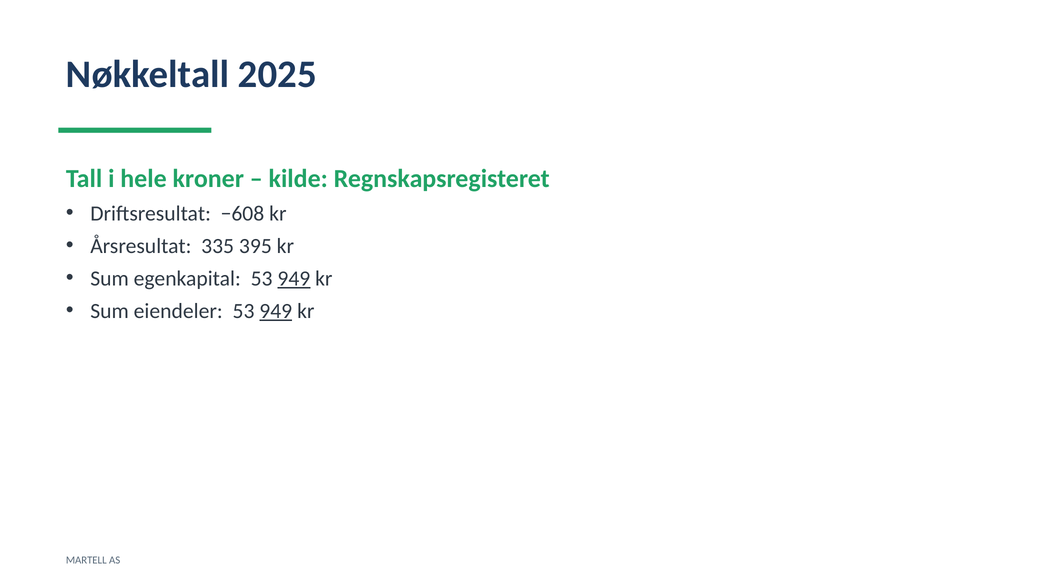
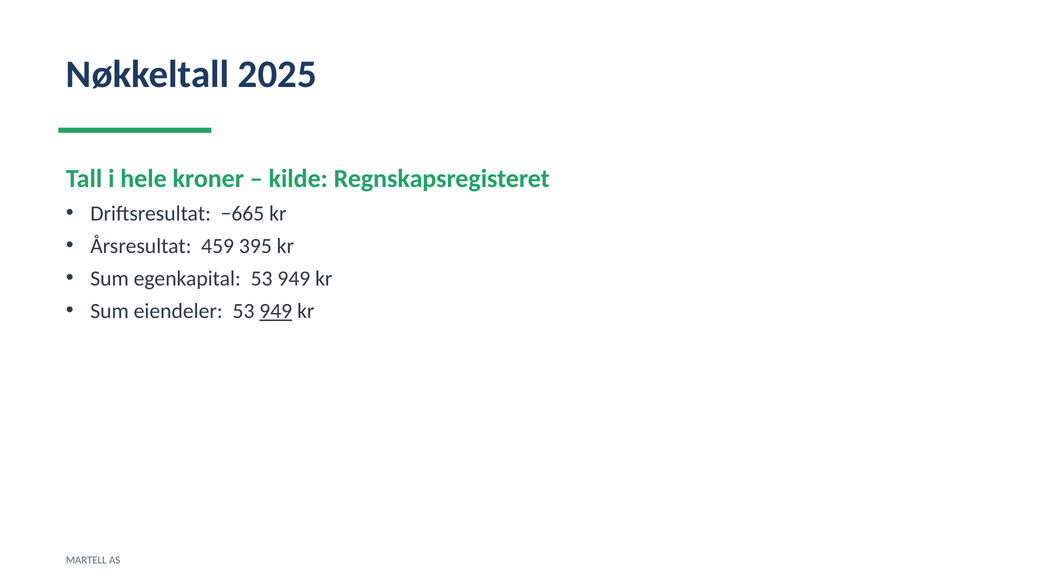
−608: −608 -> −665 (242, 213)
335: 335 -> 459 (218, 246)
949 underline: present -> none (294, 278)
